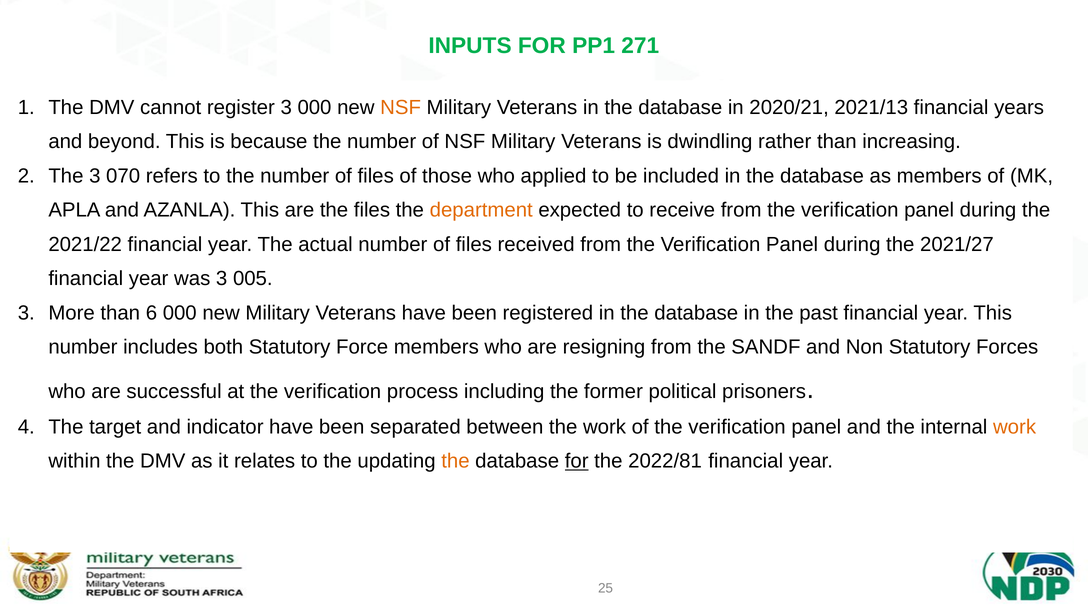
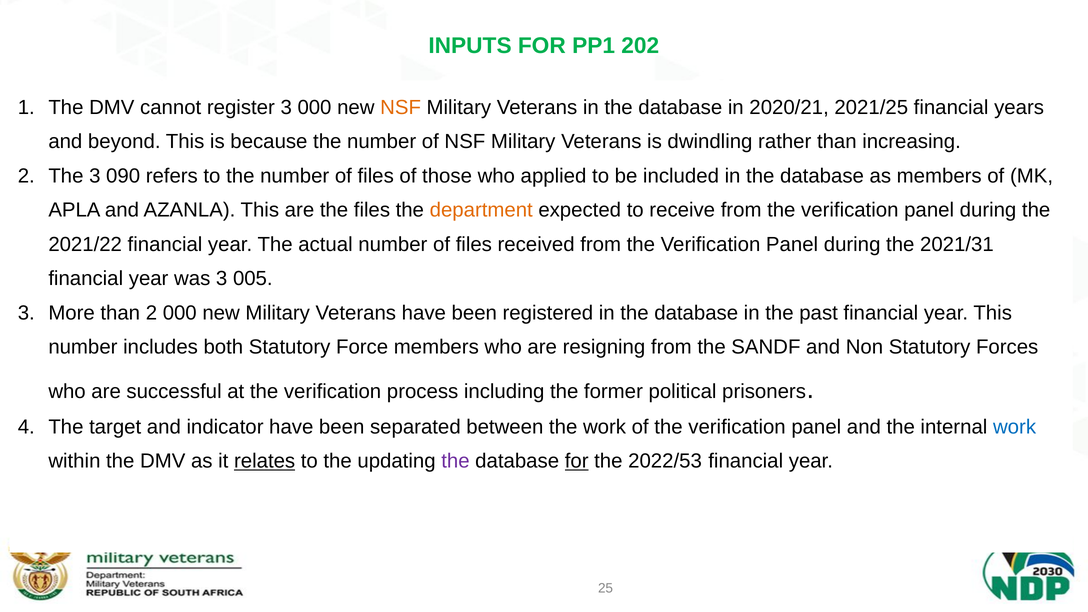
271: 271 -> 202 (640, 46)
2021/13: 2021/13 -> 2021/25 (871, 108)
070: 070 -> 090 (123, 176)
2021/27: 2021/27 -> 2021/31 (957, 244)
than 6: 6 -> 2 (151, 313)
work colour: orange -> blue (1015, 427)
relates underline: none -> present (265, 461)
the colour: orange -> purple (455, 461)
2022/81: 2022/81 -> 2022/53 (665, 461)
